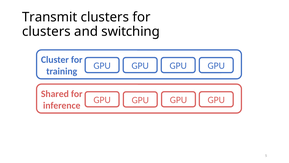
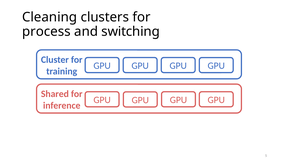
Transmit: Transmit -> Cleaning (50, 17)
clusters: clusters -> process (46, 31)
